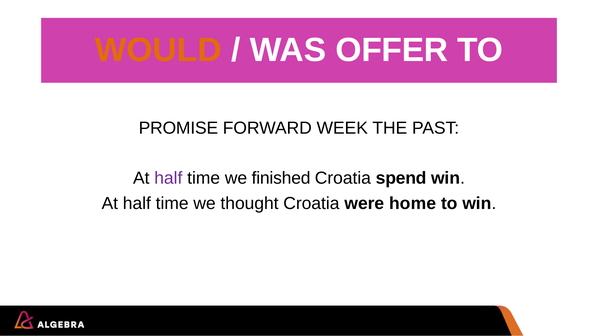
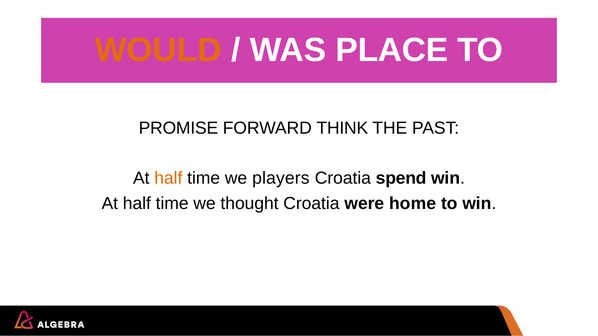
OFFER: OFFER -> PLACE (392, 50)
WEEK: WEEK -> THINK (342, 128)
half colour: purple -> orange (168, 178)
finished: finished -> players (281, 178)
